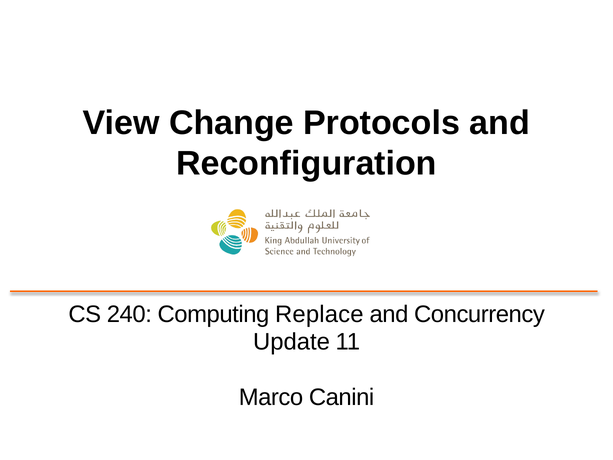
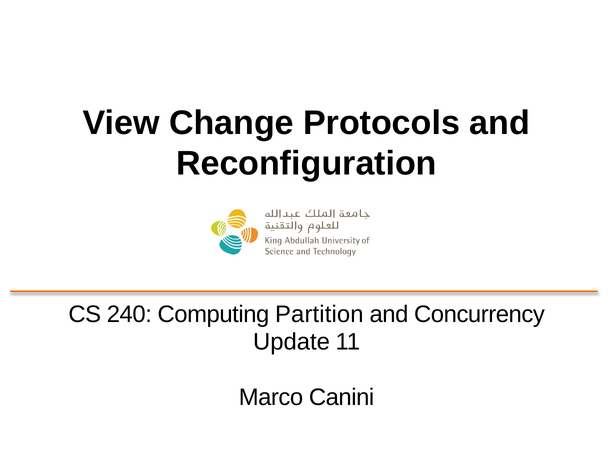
Replace: Replace -> Partition (319, 314)
